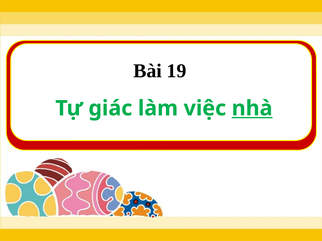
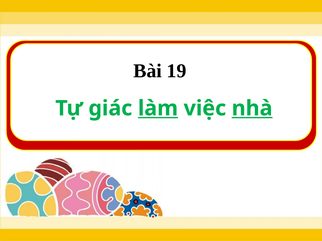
làm underline: none -> present (158, 109)
